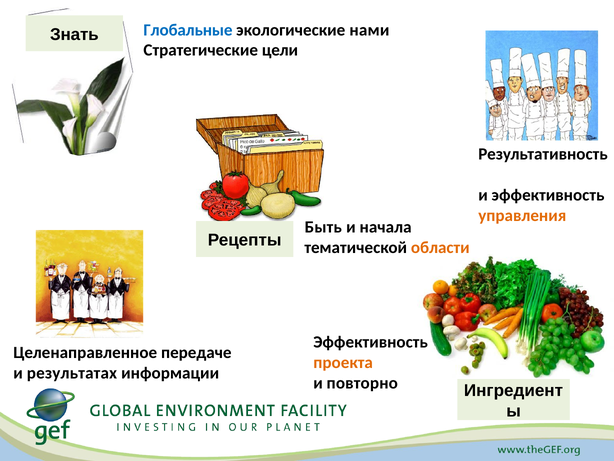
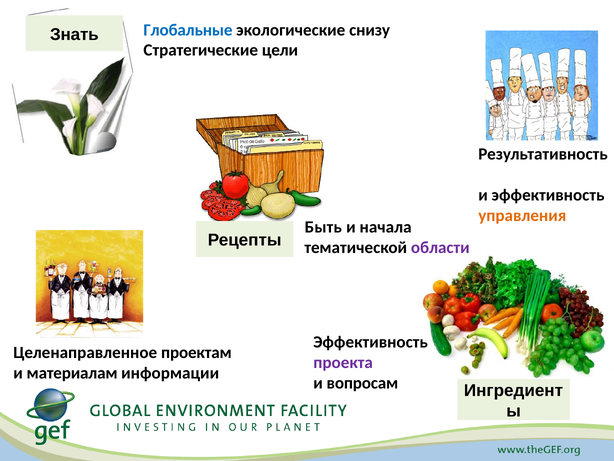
нами: нами -> снизу (370, 30)
области colour: orange -> purple (440, 247)
передаче: передаче -> проектам (196, 352)
проекта colour: orange -> purple (343, 362)
результатах: результатах -> материалам (72, 373)
повторно: повторно -> вопросам (362, 383)
